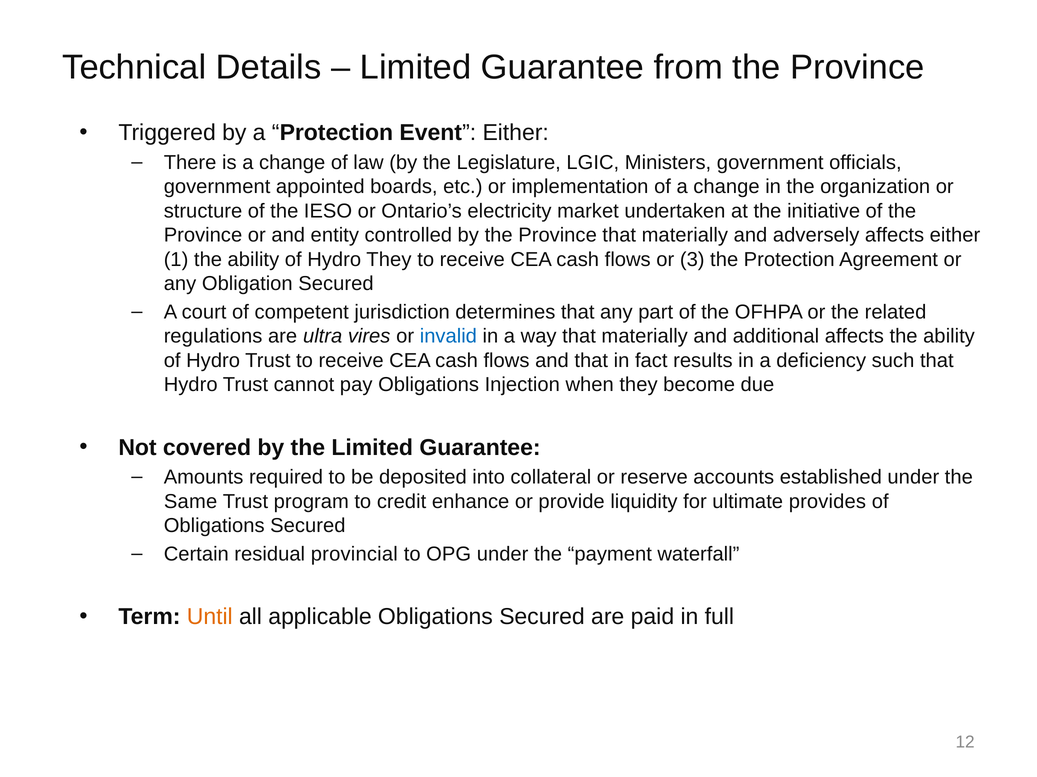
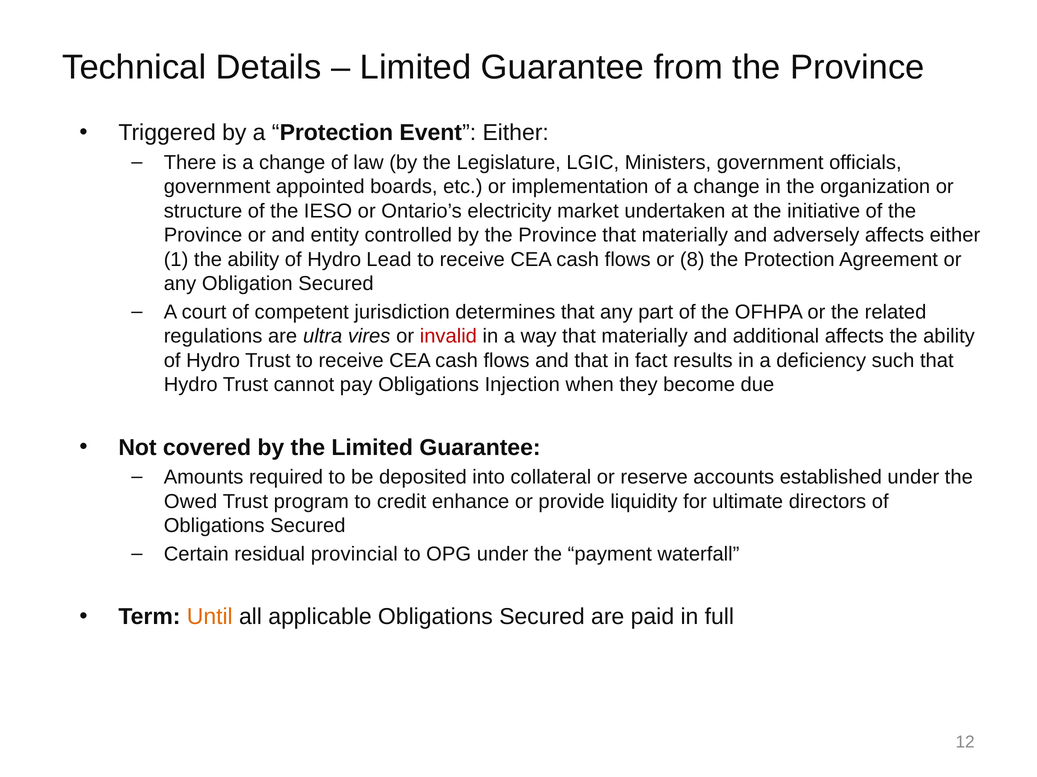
Hydro They: They -> Lead (389, 260)
3: 3 -> 8 (692, 260)
invalid colour: blue -> red (448, 337)
Same: Same -> Owed (191, 502)
provides: provides -> directors (827, 502)
